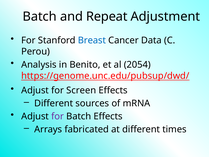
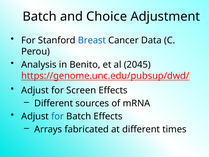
Repeat: Repeat -> Choice (107, 17)
2054: 2054 -> 2045 (137, 65)
for colour: purple -> blue (58, 116)
